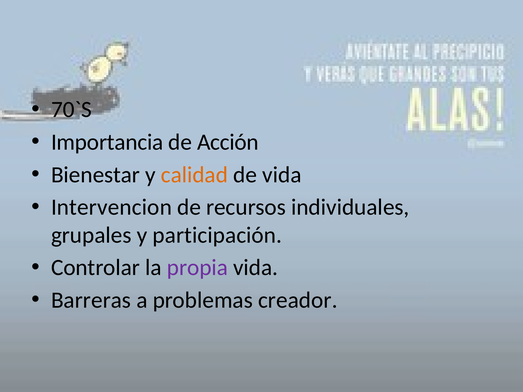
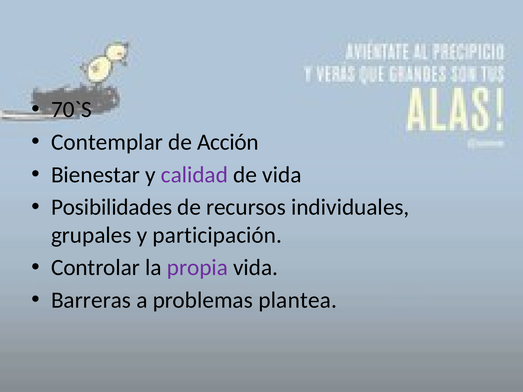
Importancia: Importancia -> Contemplar (107, 142)
calidad colour: orange -> purple (194, 175)
Intervencion: Intervencion -> Posibilidades (112, 207)
creador: creador -> plantea (298, 300)
